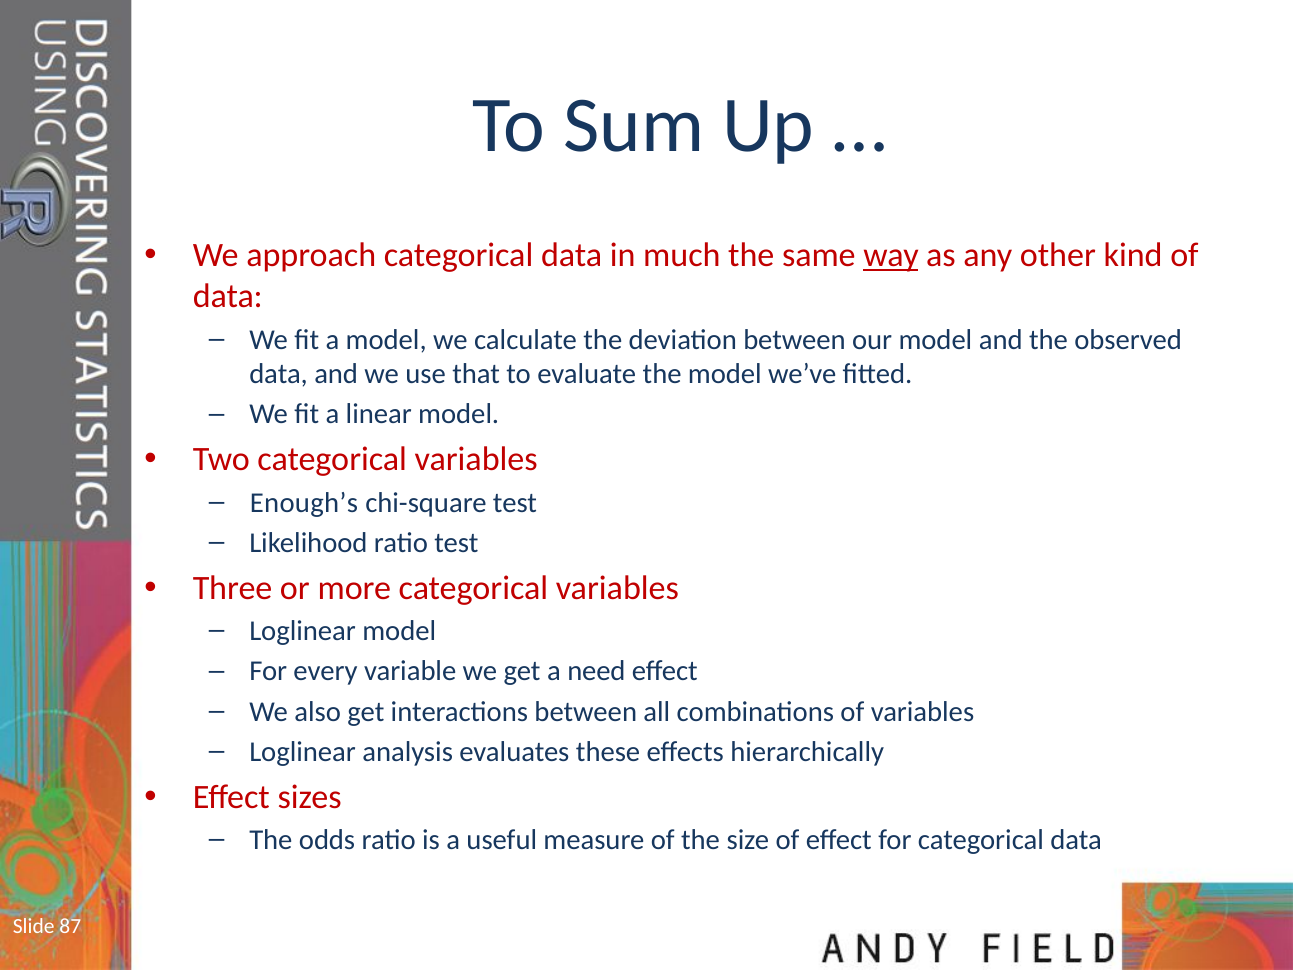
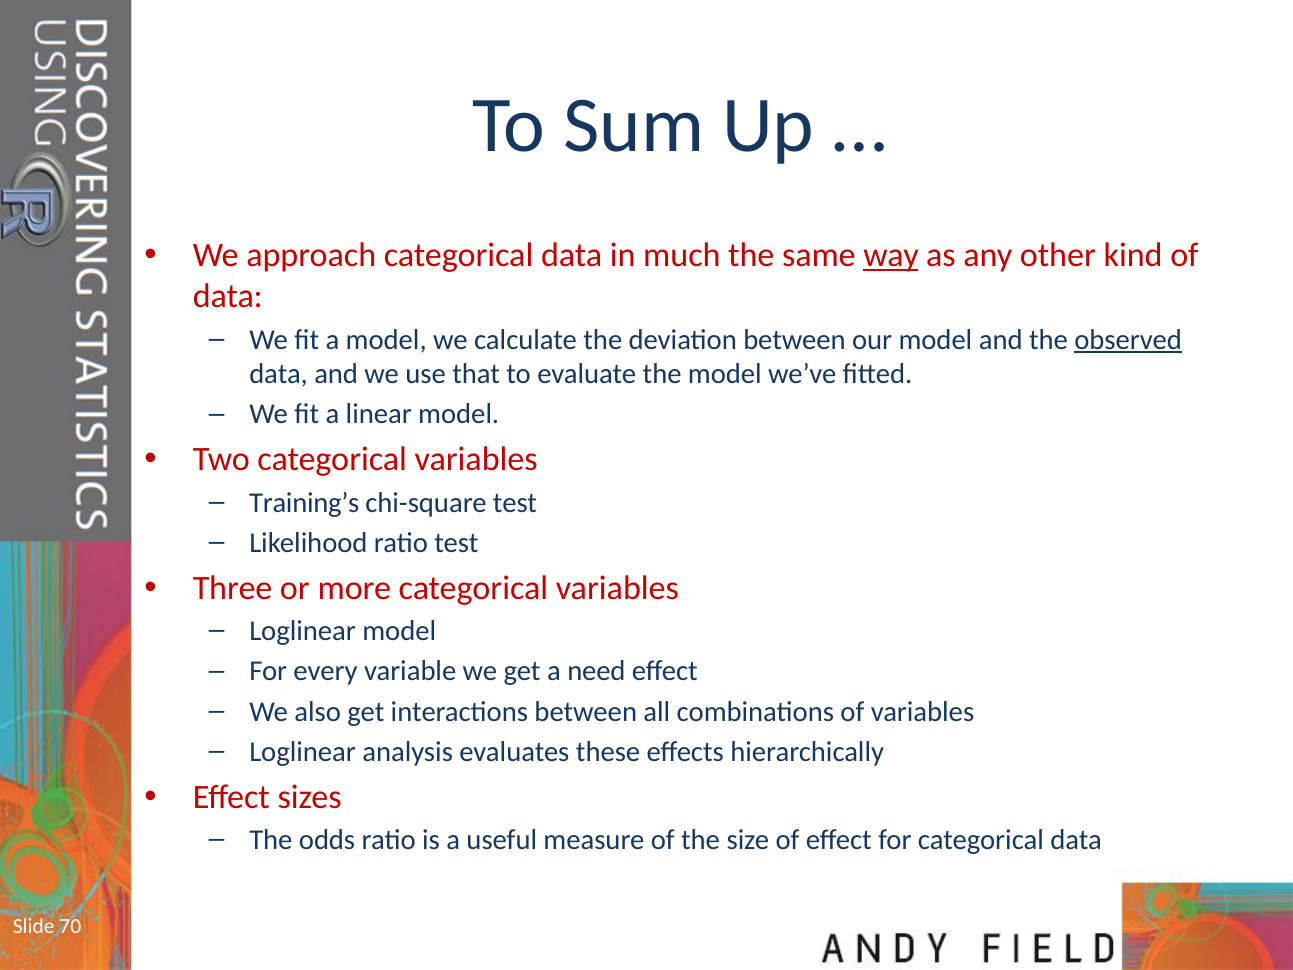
observed underline: none -> present (1128, 340)
Enough’s: Enough’s -> Training’s (304, 503)
87: 87 -> 70 (70, 926)
